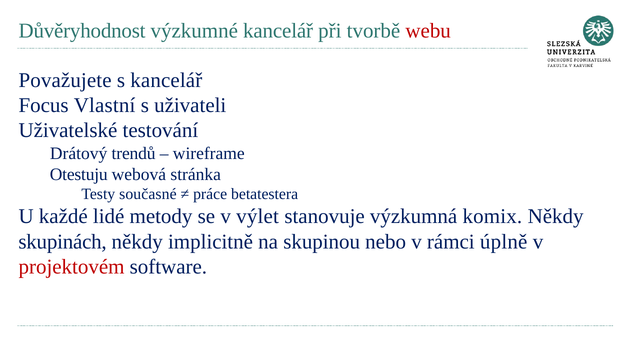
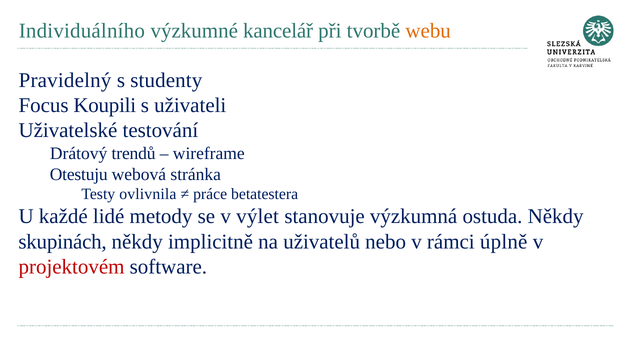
Důvěryhodnost: Důvěryhodnost -> Individuálního (82, 31)
webu colour: red -> orange (428, 31)
Považujete: Považujete -> Pravidelný (65, 80)
s kancelář: kancelář -> studenty (166, 80)
Vlastní: Vlastní -> Koupili (105, 105)
současné: současné -> ovlivnila (148, 194)
komix: komix -> ostuda (492, 216)
skupinou: skupinou -> uživatelů (322, 242)
